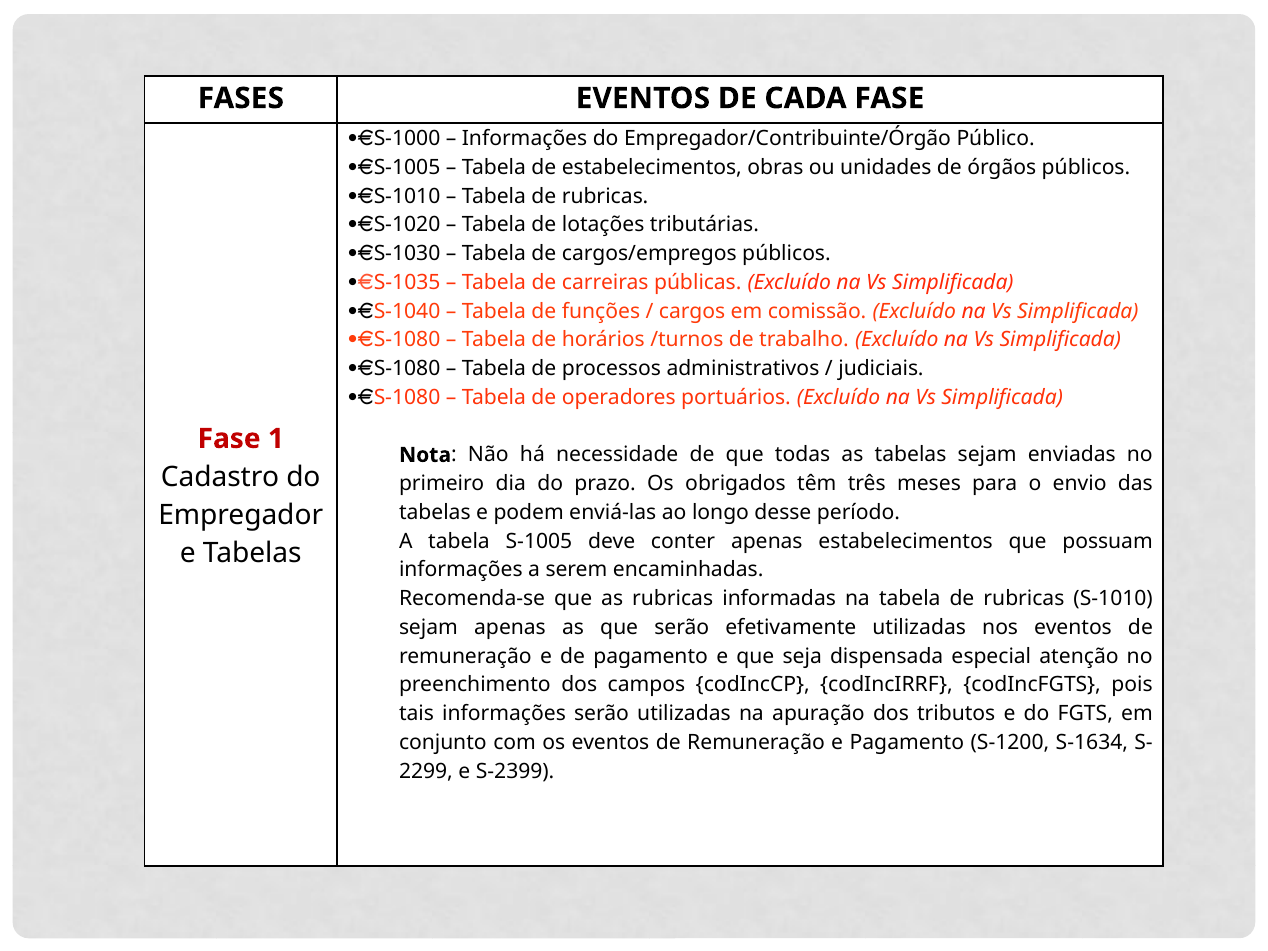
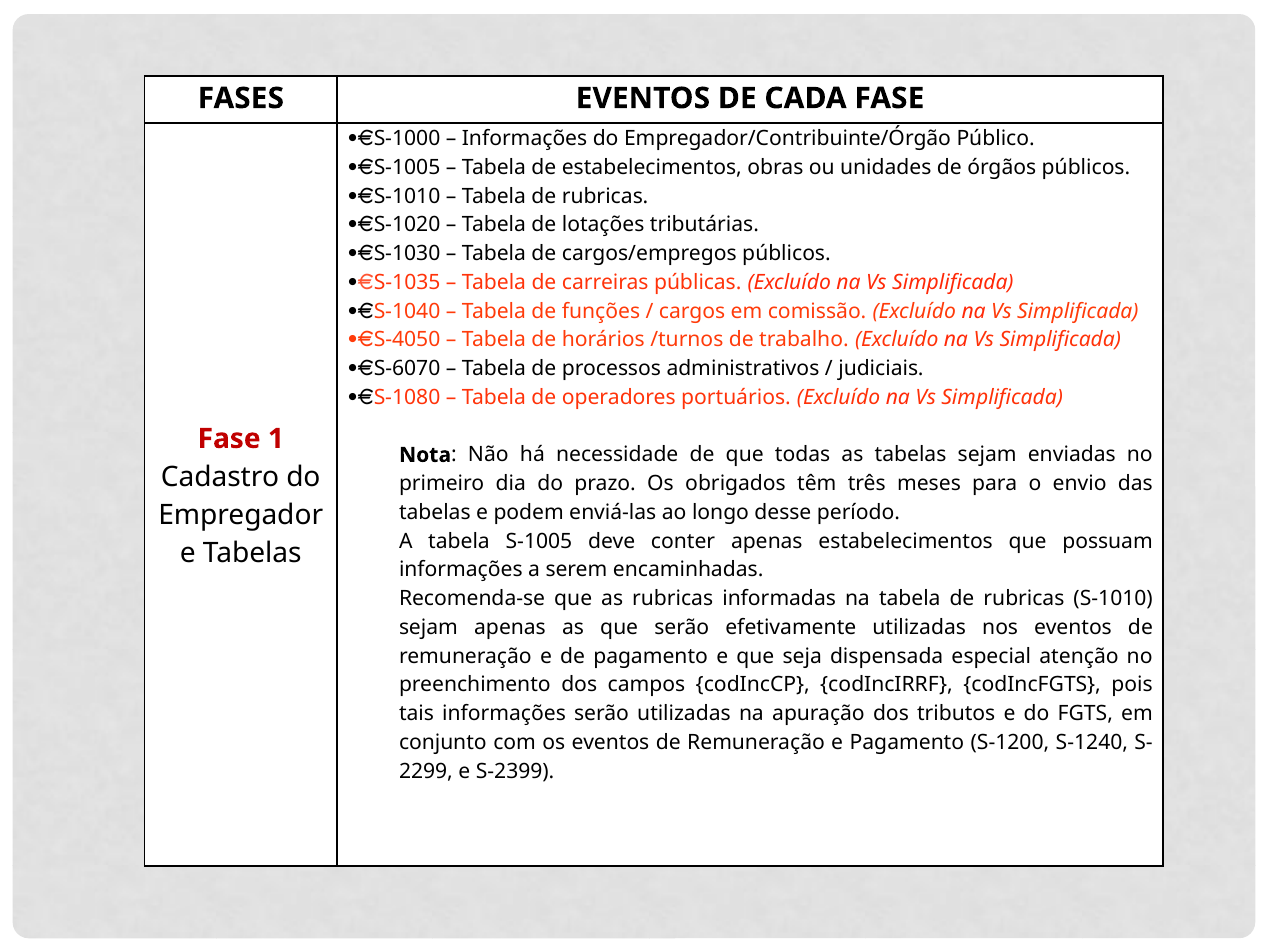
S-1080: S-1080 -> S-4050 (407, 340)
S-1080: S-1080 -> S-6070 (407, 369)
S-1634: S-1634 -> S-1240 (1092, 742)
